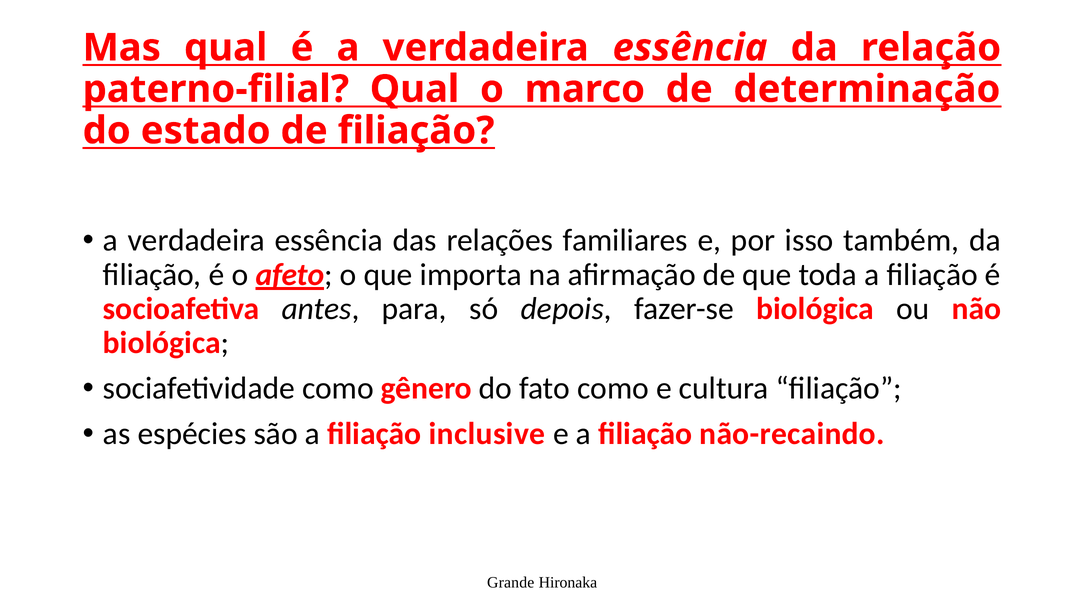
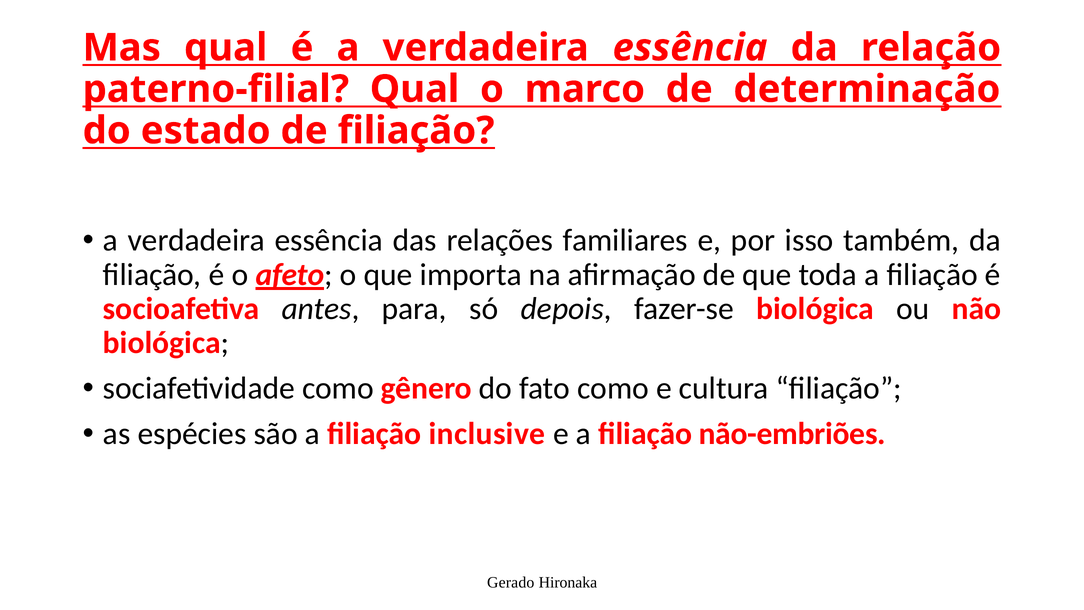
não-recaindo: não-recaindo -> não-embriões (792, 434)
Grande: Grande -> Gerado (511, 582)
